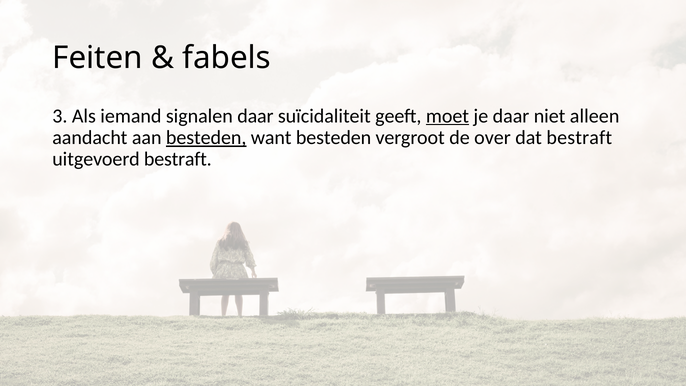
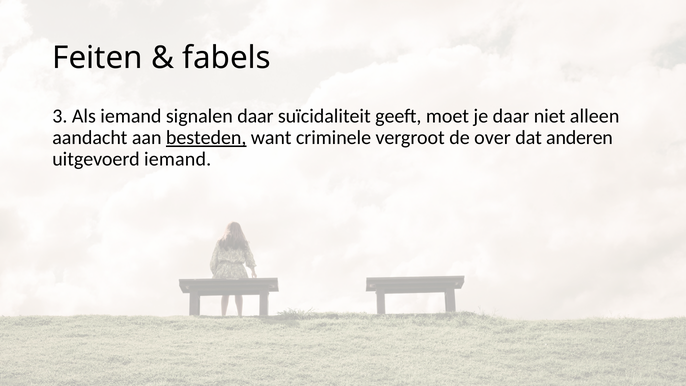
moet underline: present -> none (447, 116)
want besteden: besteden -> criminele (334, 138)
dat bestraft: bestraft -> anderen (579, 138)
uitgevoerd bestraft: bestraft -> iemand (178, 159)
